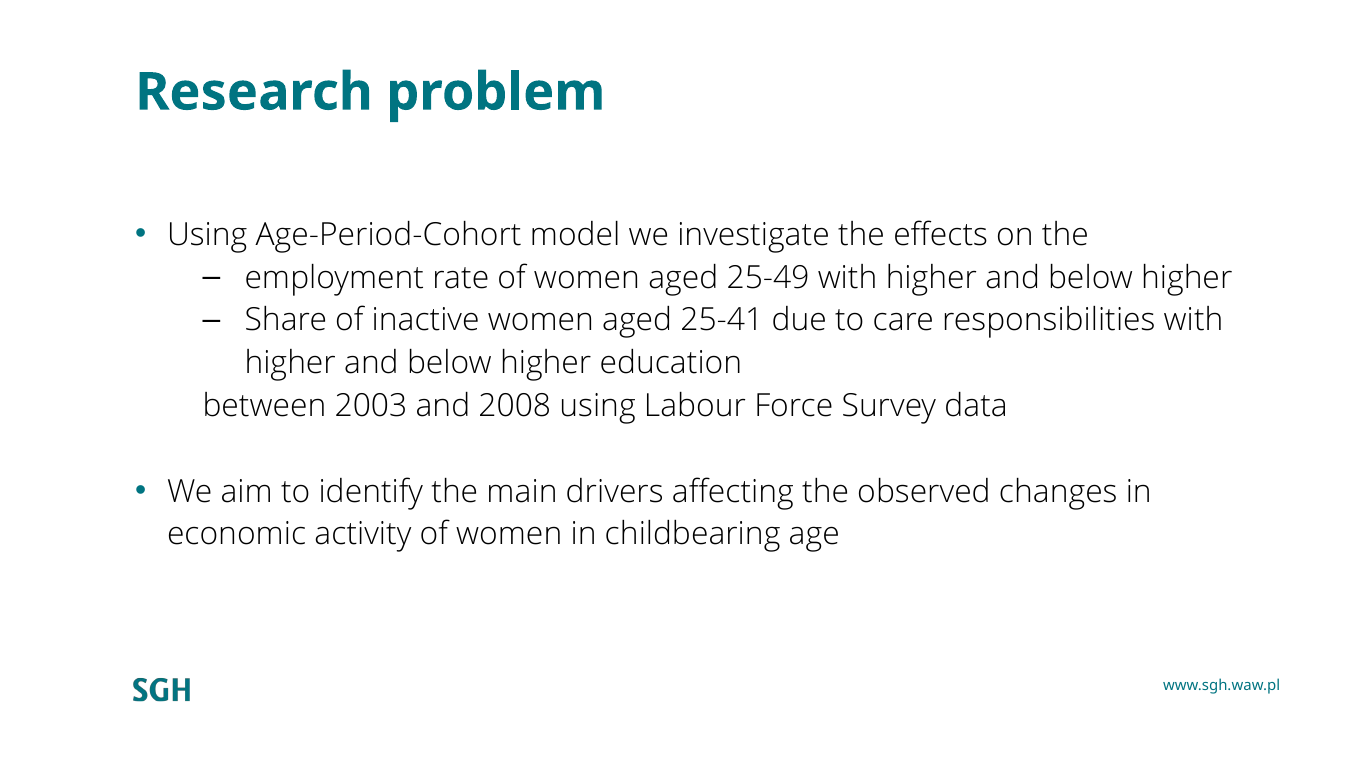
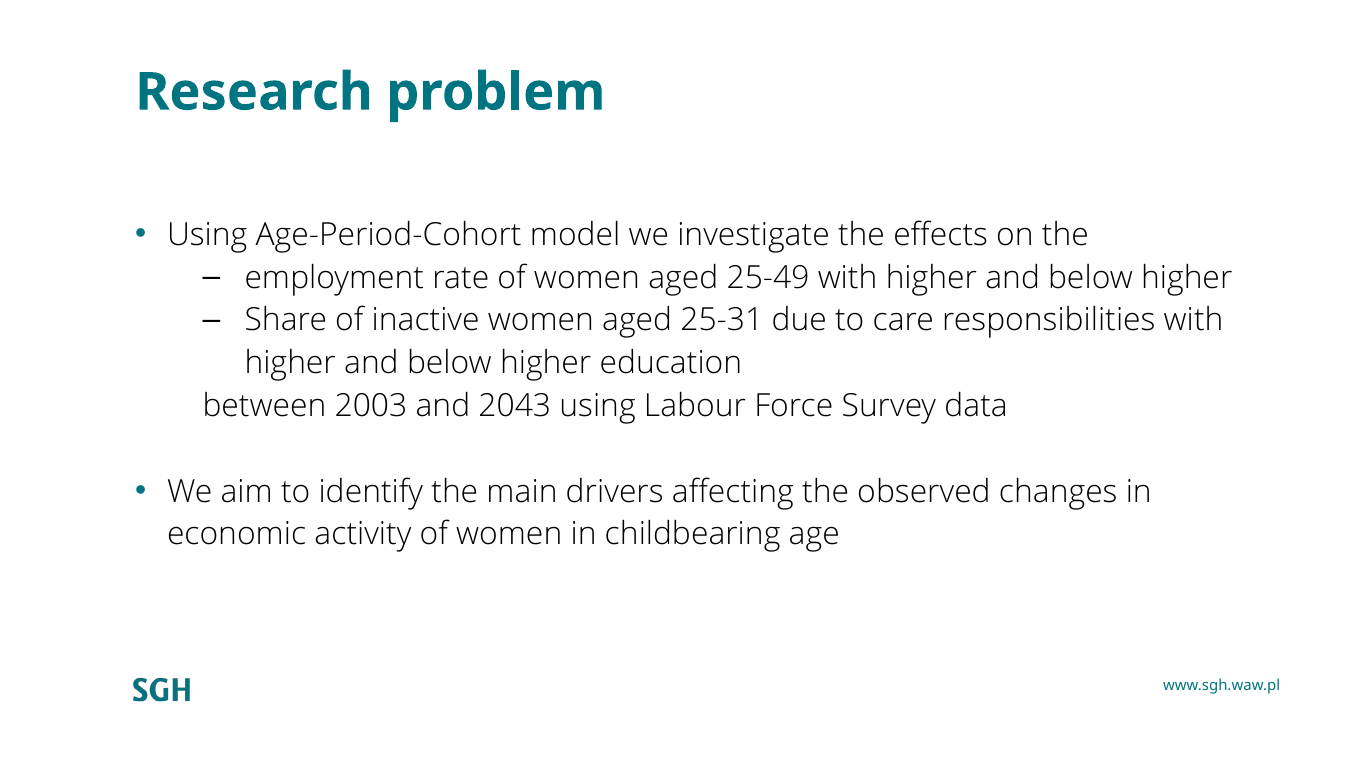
25-41: 25-41 -> 25-31 (722, 320)
2008: 2008 -> 2043 (515, 406)
